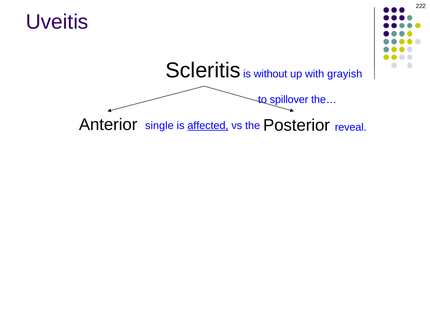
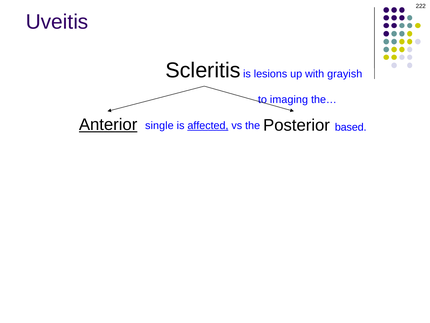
without: without -> lesions (271, 74)
spillover: spillover -> imaging (289, 100)
Anterior underline: none -> present (108, 125)
reveal: reveal -> based (351, 127)
